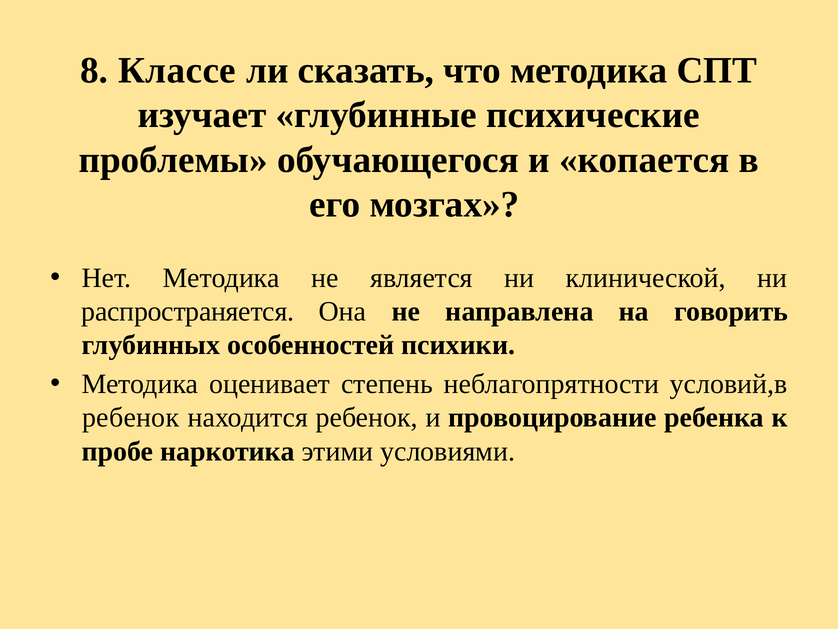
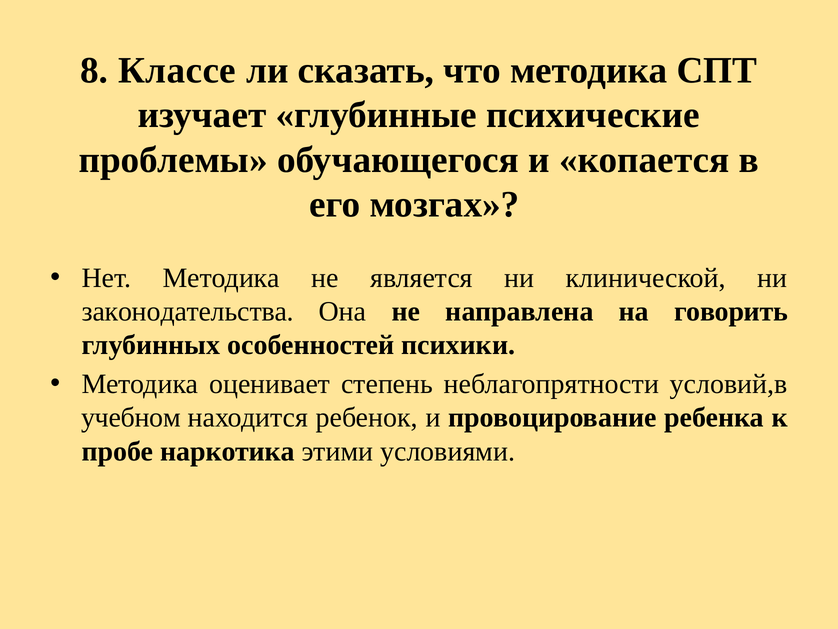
распространяется: распространяется -> законодательства (188, 311)
ребенок: ребенок -> учебном (131, 417)
